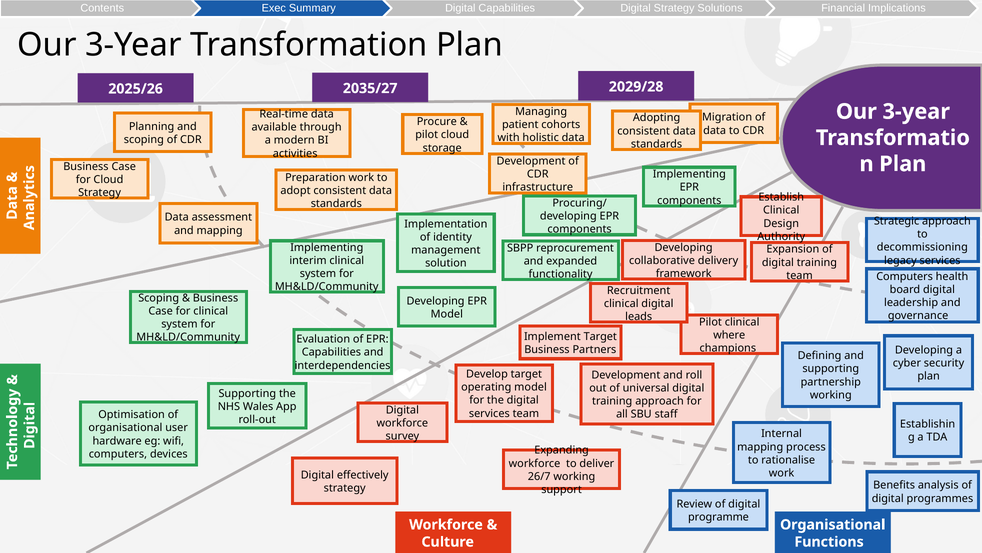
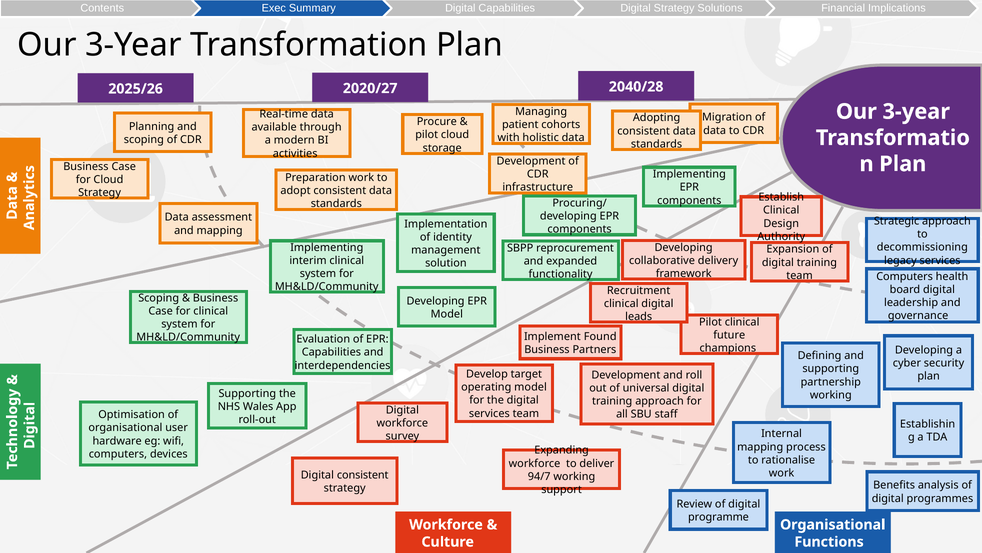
2029/28: 2029/28 -> 2040/28 (636, 87)
2035/27: 2035/27 -> 2020/27 (370, 88)
where: where -> future (729, 335)
Implement Target: Target -> Found (600, 336)
Digital effectively: effectively -> consistent (363, 475)
26/7: 26/7 -> 94/7 (539, 476)
